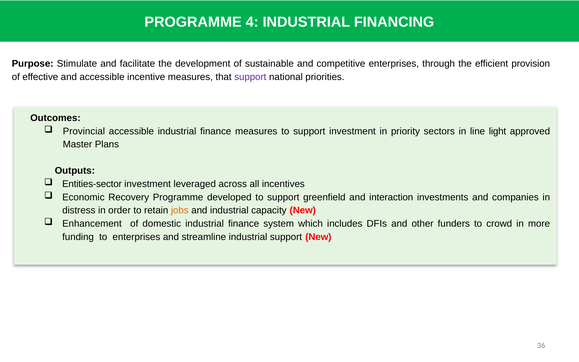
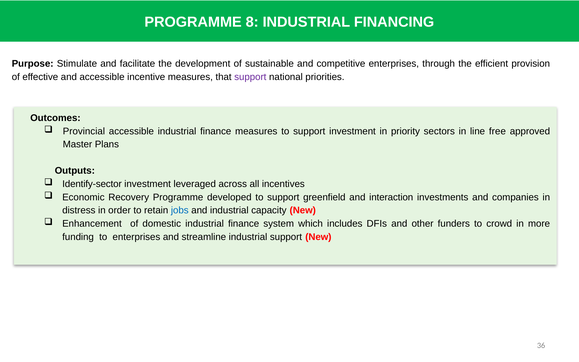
4: 4 -> 8 (252, 22)
light: light -> free (497, 131)
Entities-sector: Entities-sector -> Identify-sector (92, 184)
jobs colour: orange -> blue (180, 210)
